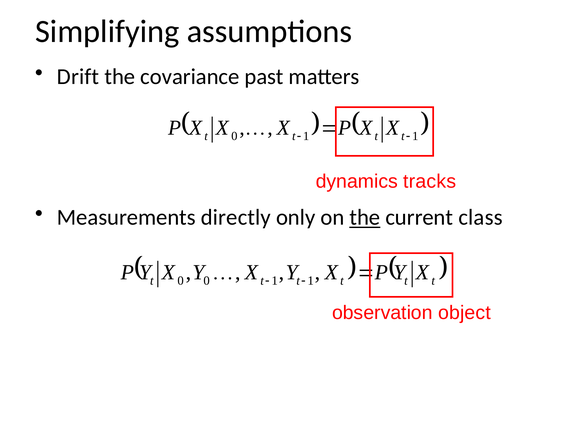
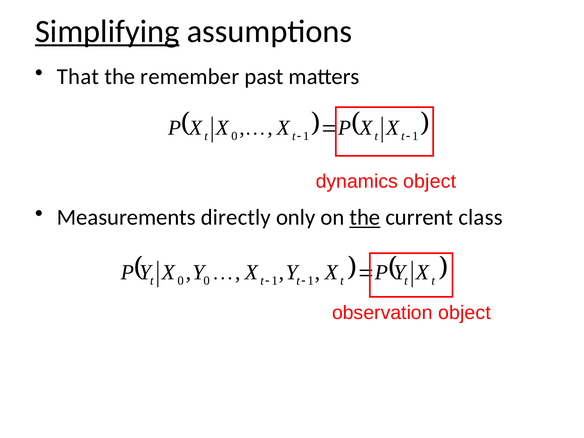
Simplifying underline: none -> present (107, 31)
Drift: Drift -> That (78, 77)
covariance: covariance -> remember (190, 77)
dynamics tracks: tracks -> object (430, 181)
